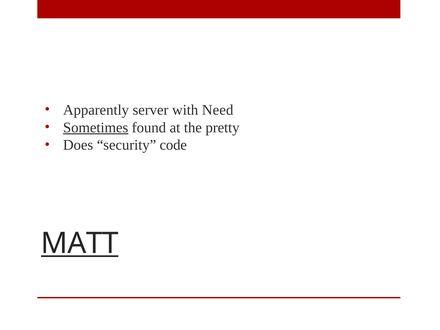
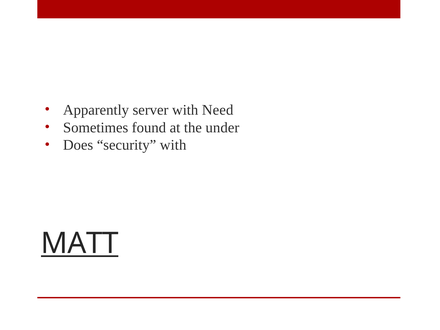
Sometimes underline: present -> none (96, 128)
pretty: pretty -> under (222, 128)
security code: code -> with (173, 145)
